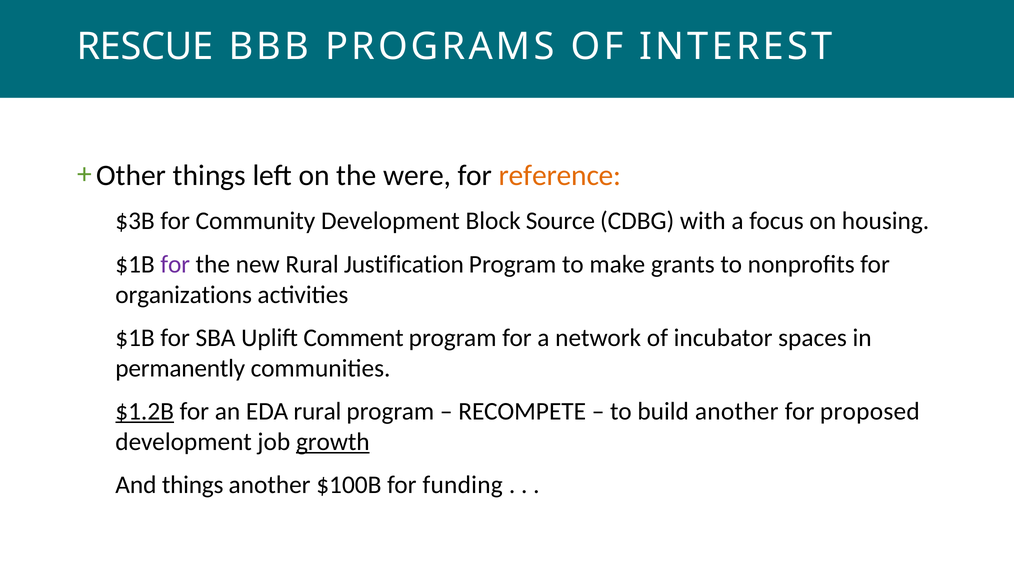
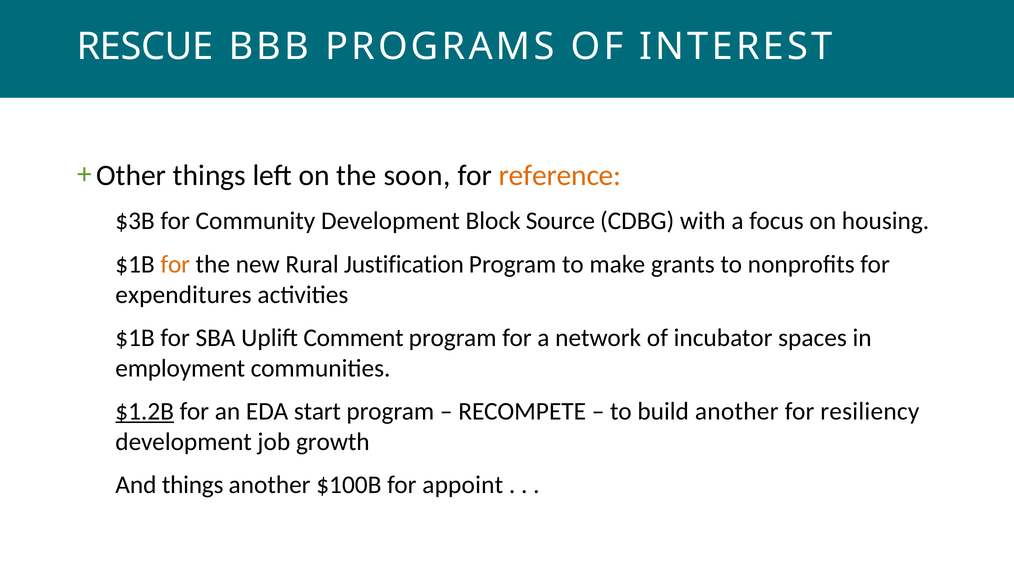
were: were -> soon (417, 175)
for colour: purple -> orange (175, 264)
organizations: organizations -> expenditures (183, 294)
permanently: permanently -> employment (180, 368)
EDA rural: rural -> start (317, 411)
proposed: proposed -> resiliency (870, 411)
growth underline: present -> none (333, 441)
funding: funding -> appoint (463, 484)
